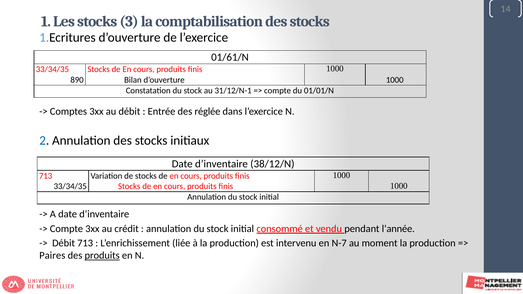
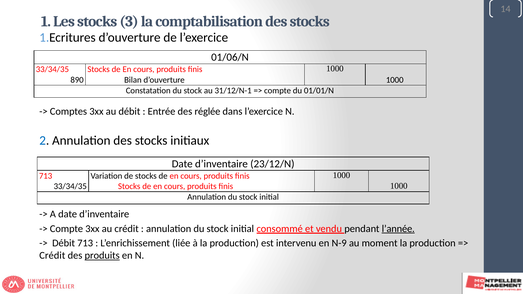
01/61/N: 01/61/N -> 01/06/N (230, 57)
38/12/N: 38/12/N -> 23/12/N (272, 164)
l’année underline: none -> present (398, 229)
N-7: N-7 -> N-9 (339, 243)
Paires: Paires -> Crédit (52, 256)
